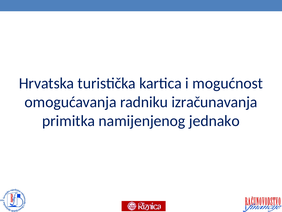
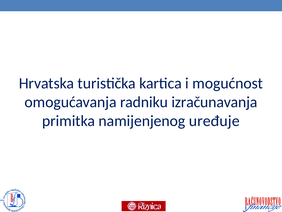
jednako: jednako -> uređuje (214, 121)
